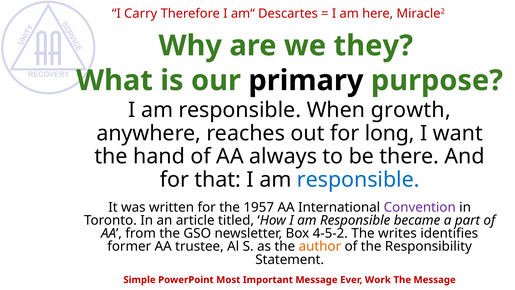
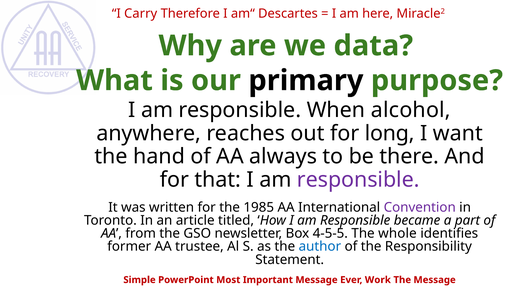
they: they -> data (373, 46)
growth: growth -> alcohol (411, 110)
responsible colour: blue -> purple (358, 179)
1957: 1957 -> 1985 (259, 207)
4-5-2: 4-5-2 -> 4-5-5 (330, 233)
writes: writes -> whole (397, 233)
author colour: orange -> blue (320, 246)
